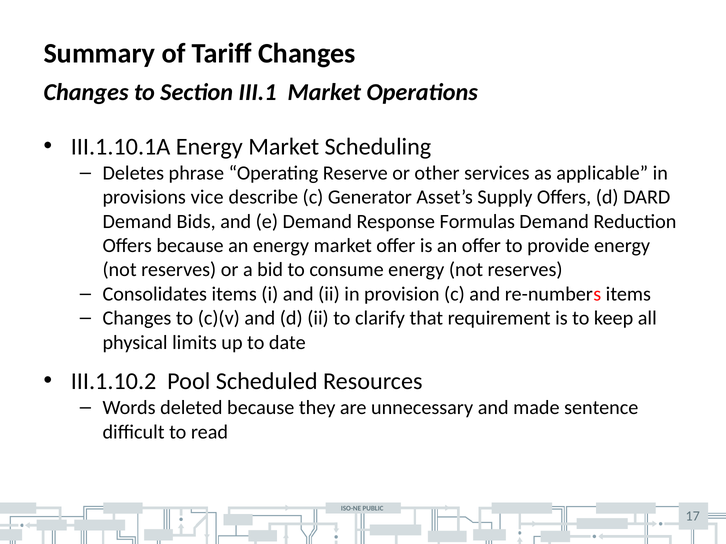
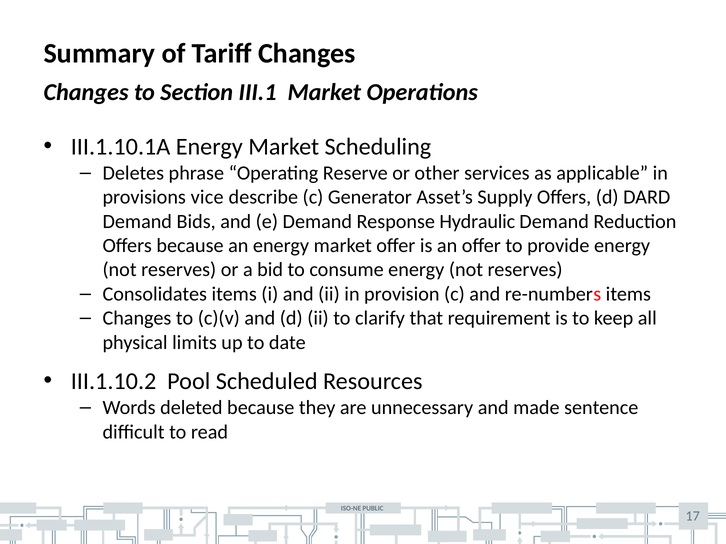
Formulas: Formulas -> Hydraulic (477, 222)
